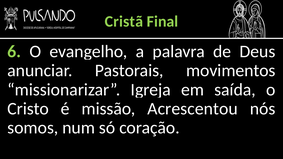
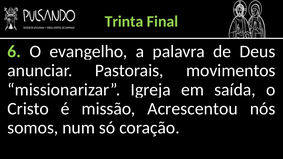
Cristã: Cristã -> Trinta (124, 21)
